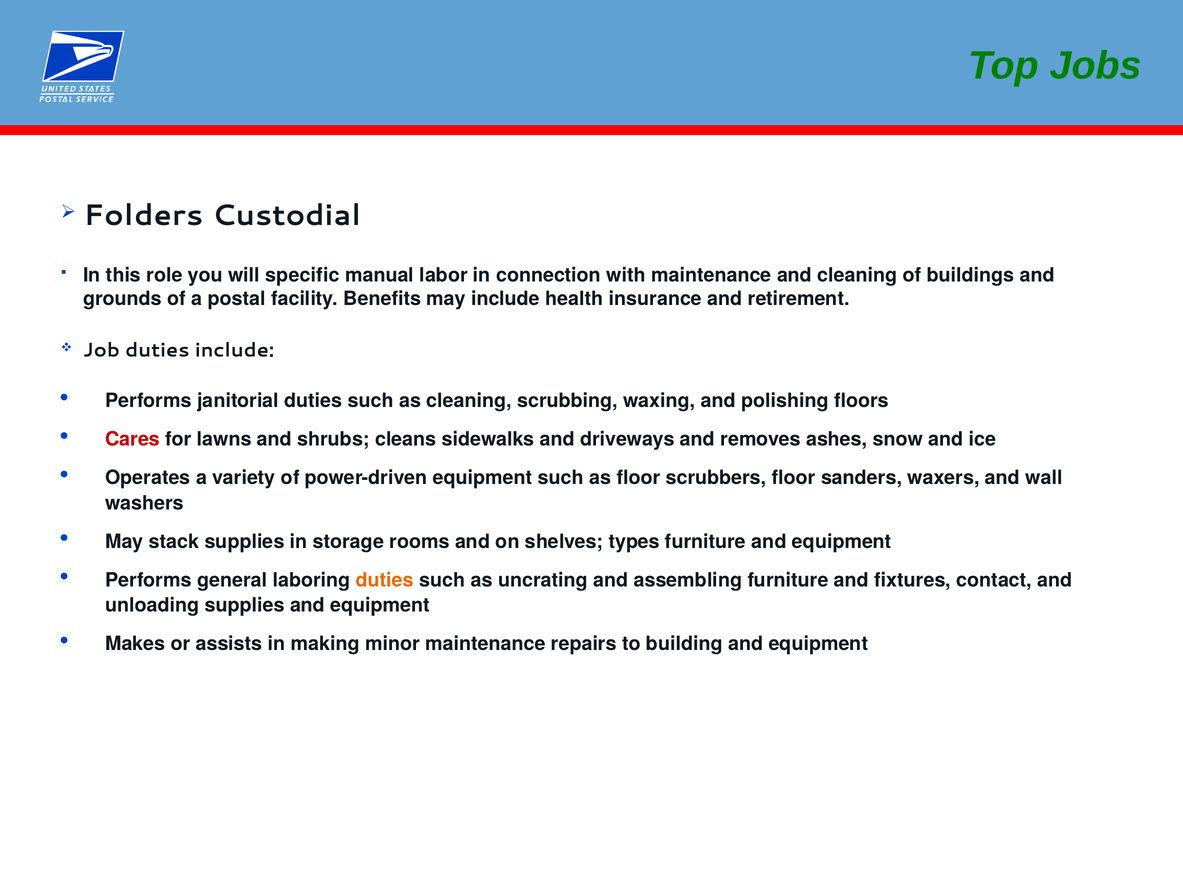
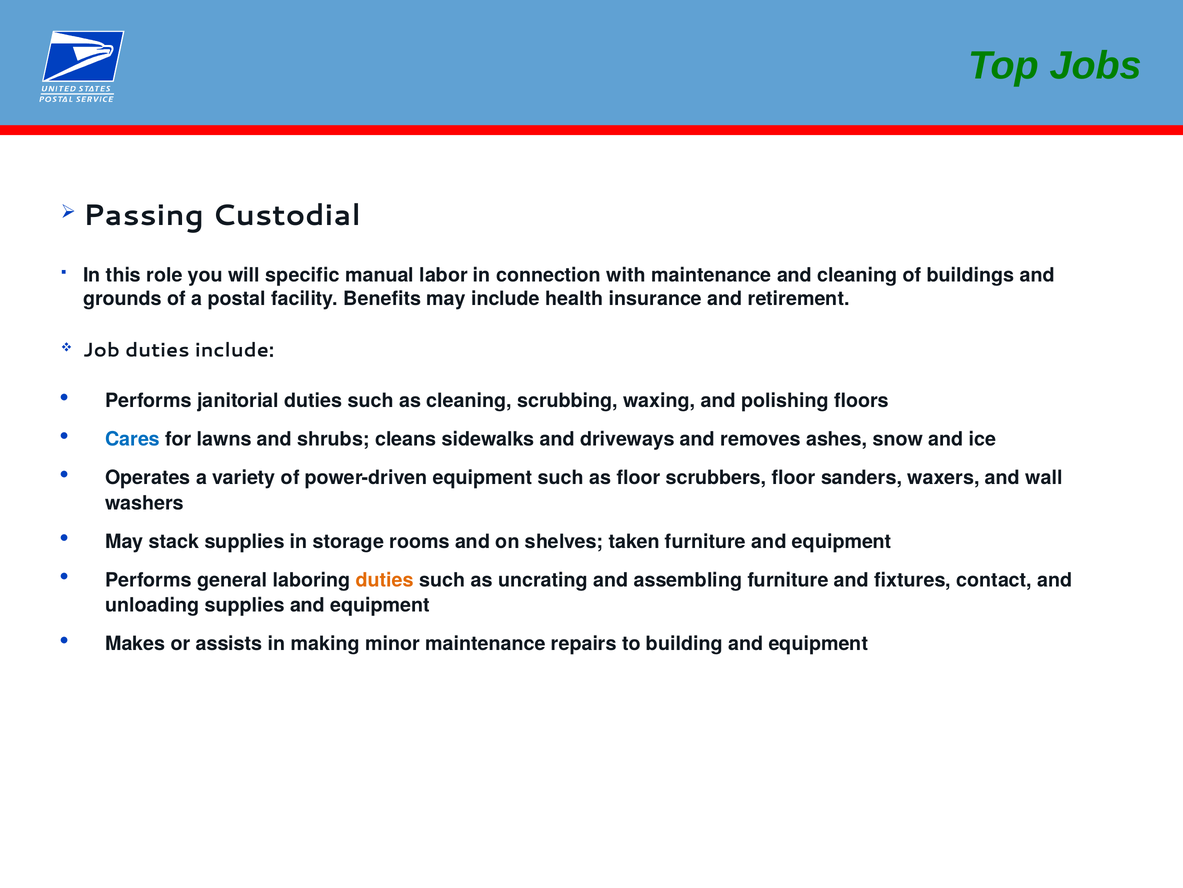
Folders: Folders -> Passing (144, 215)
Cares colour: red -> blue (133, 439)
types: types -> taken (634, 541)
